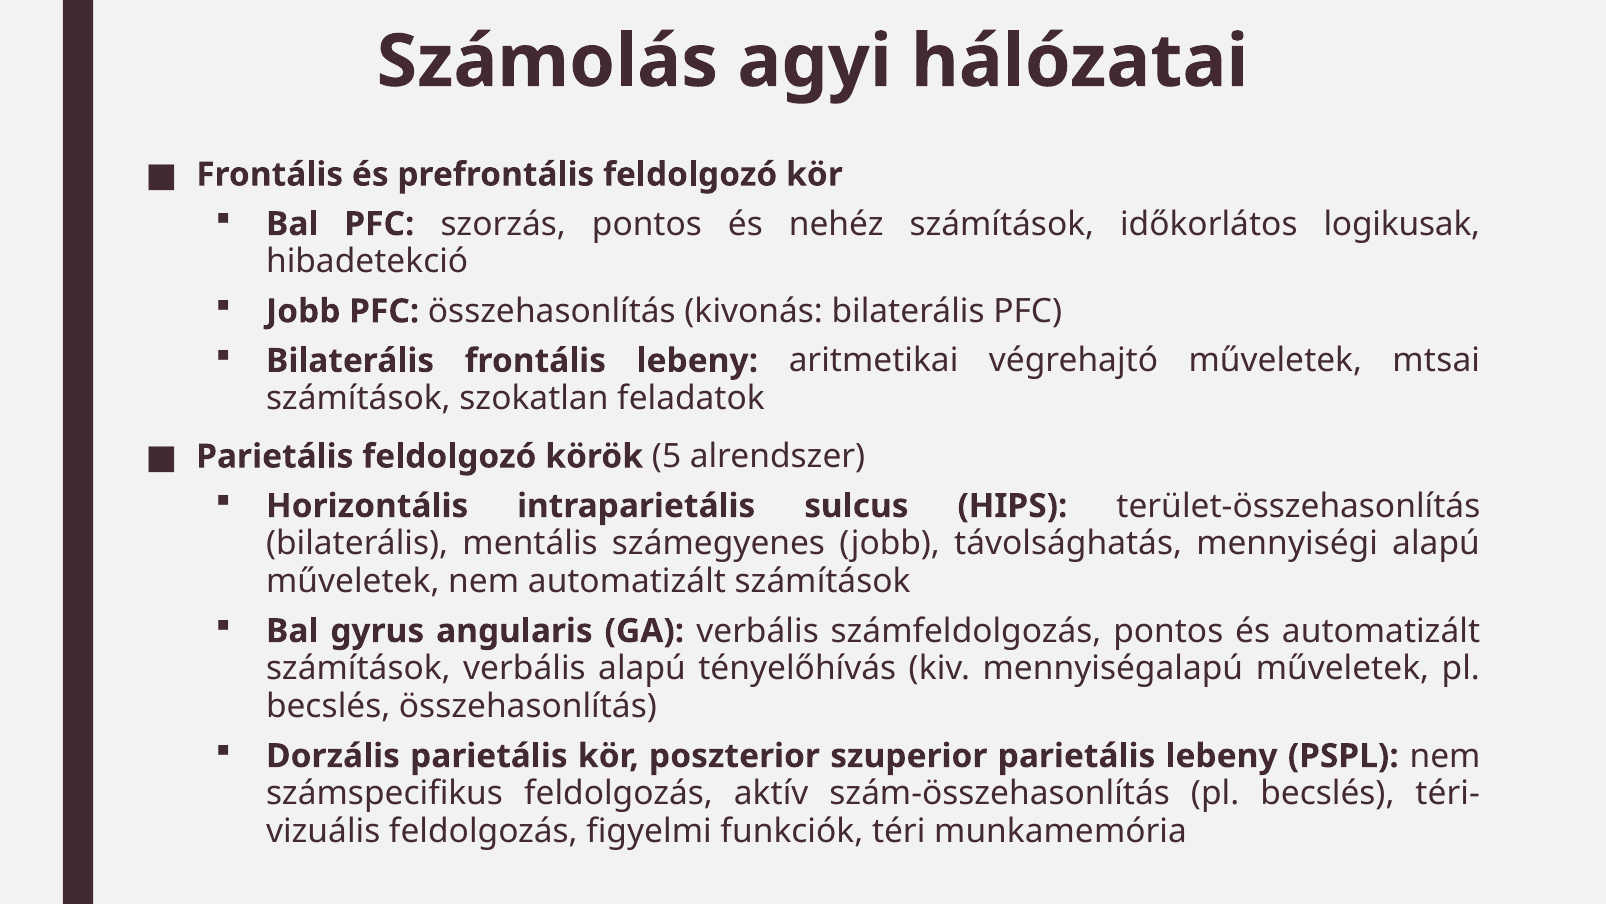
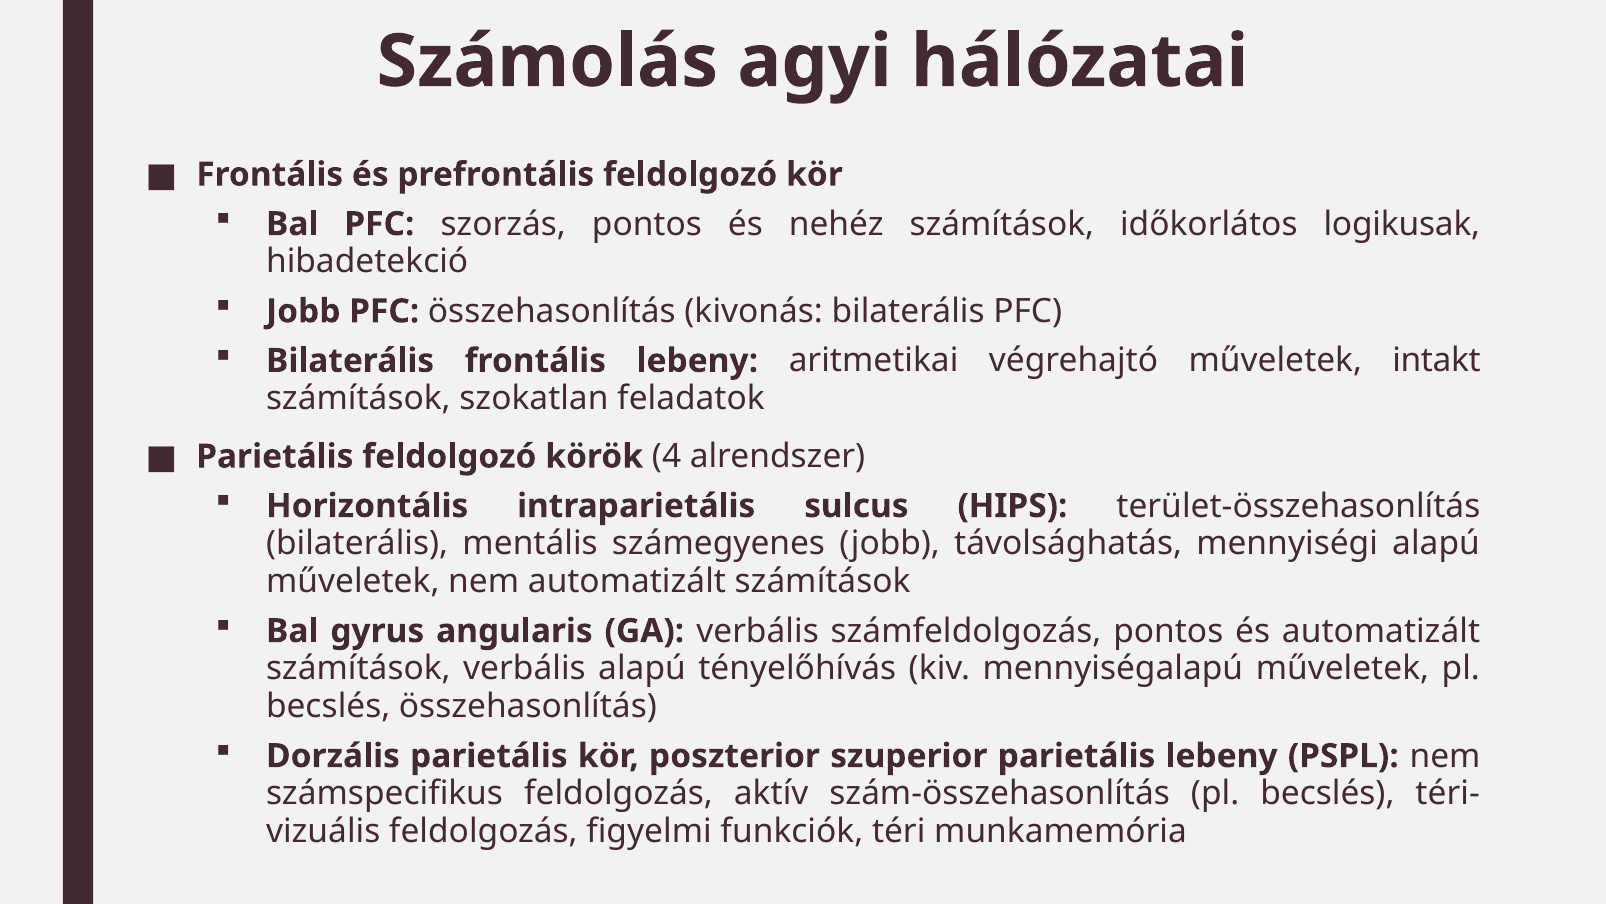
mtsai: mtsai -> intakt (1437, 361)
5: 5 -> 4 (667, 456)
